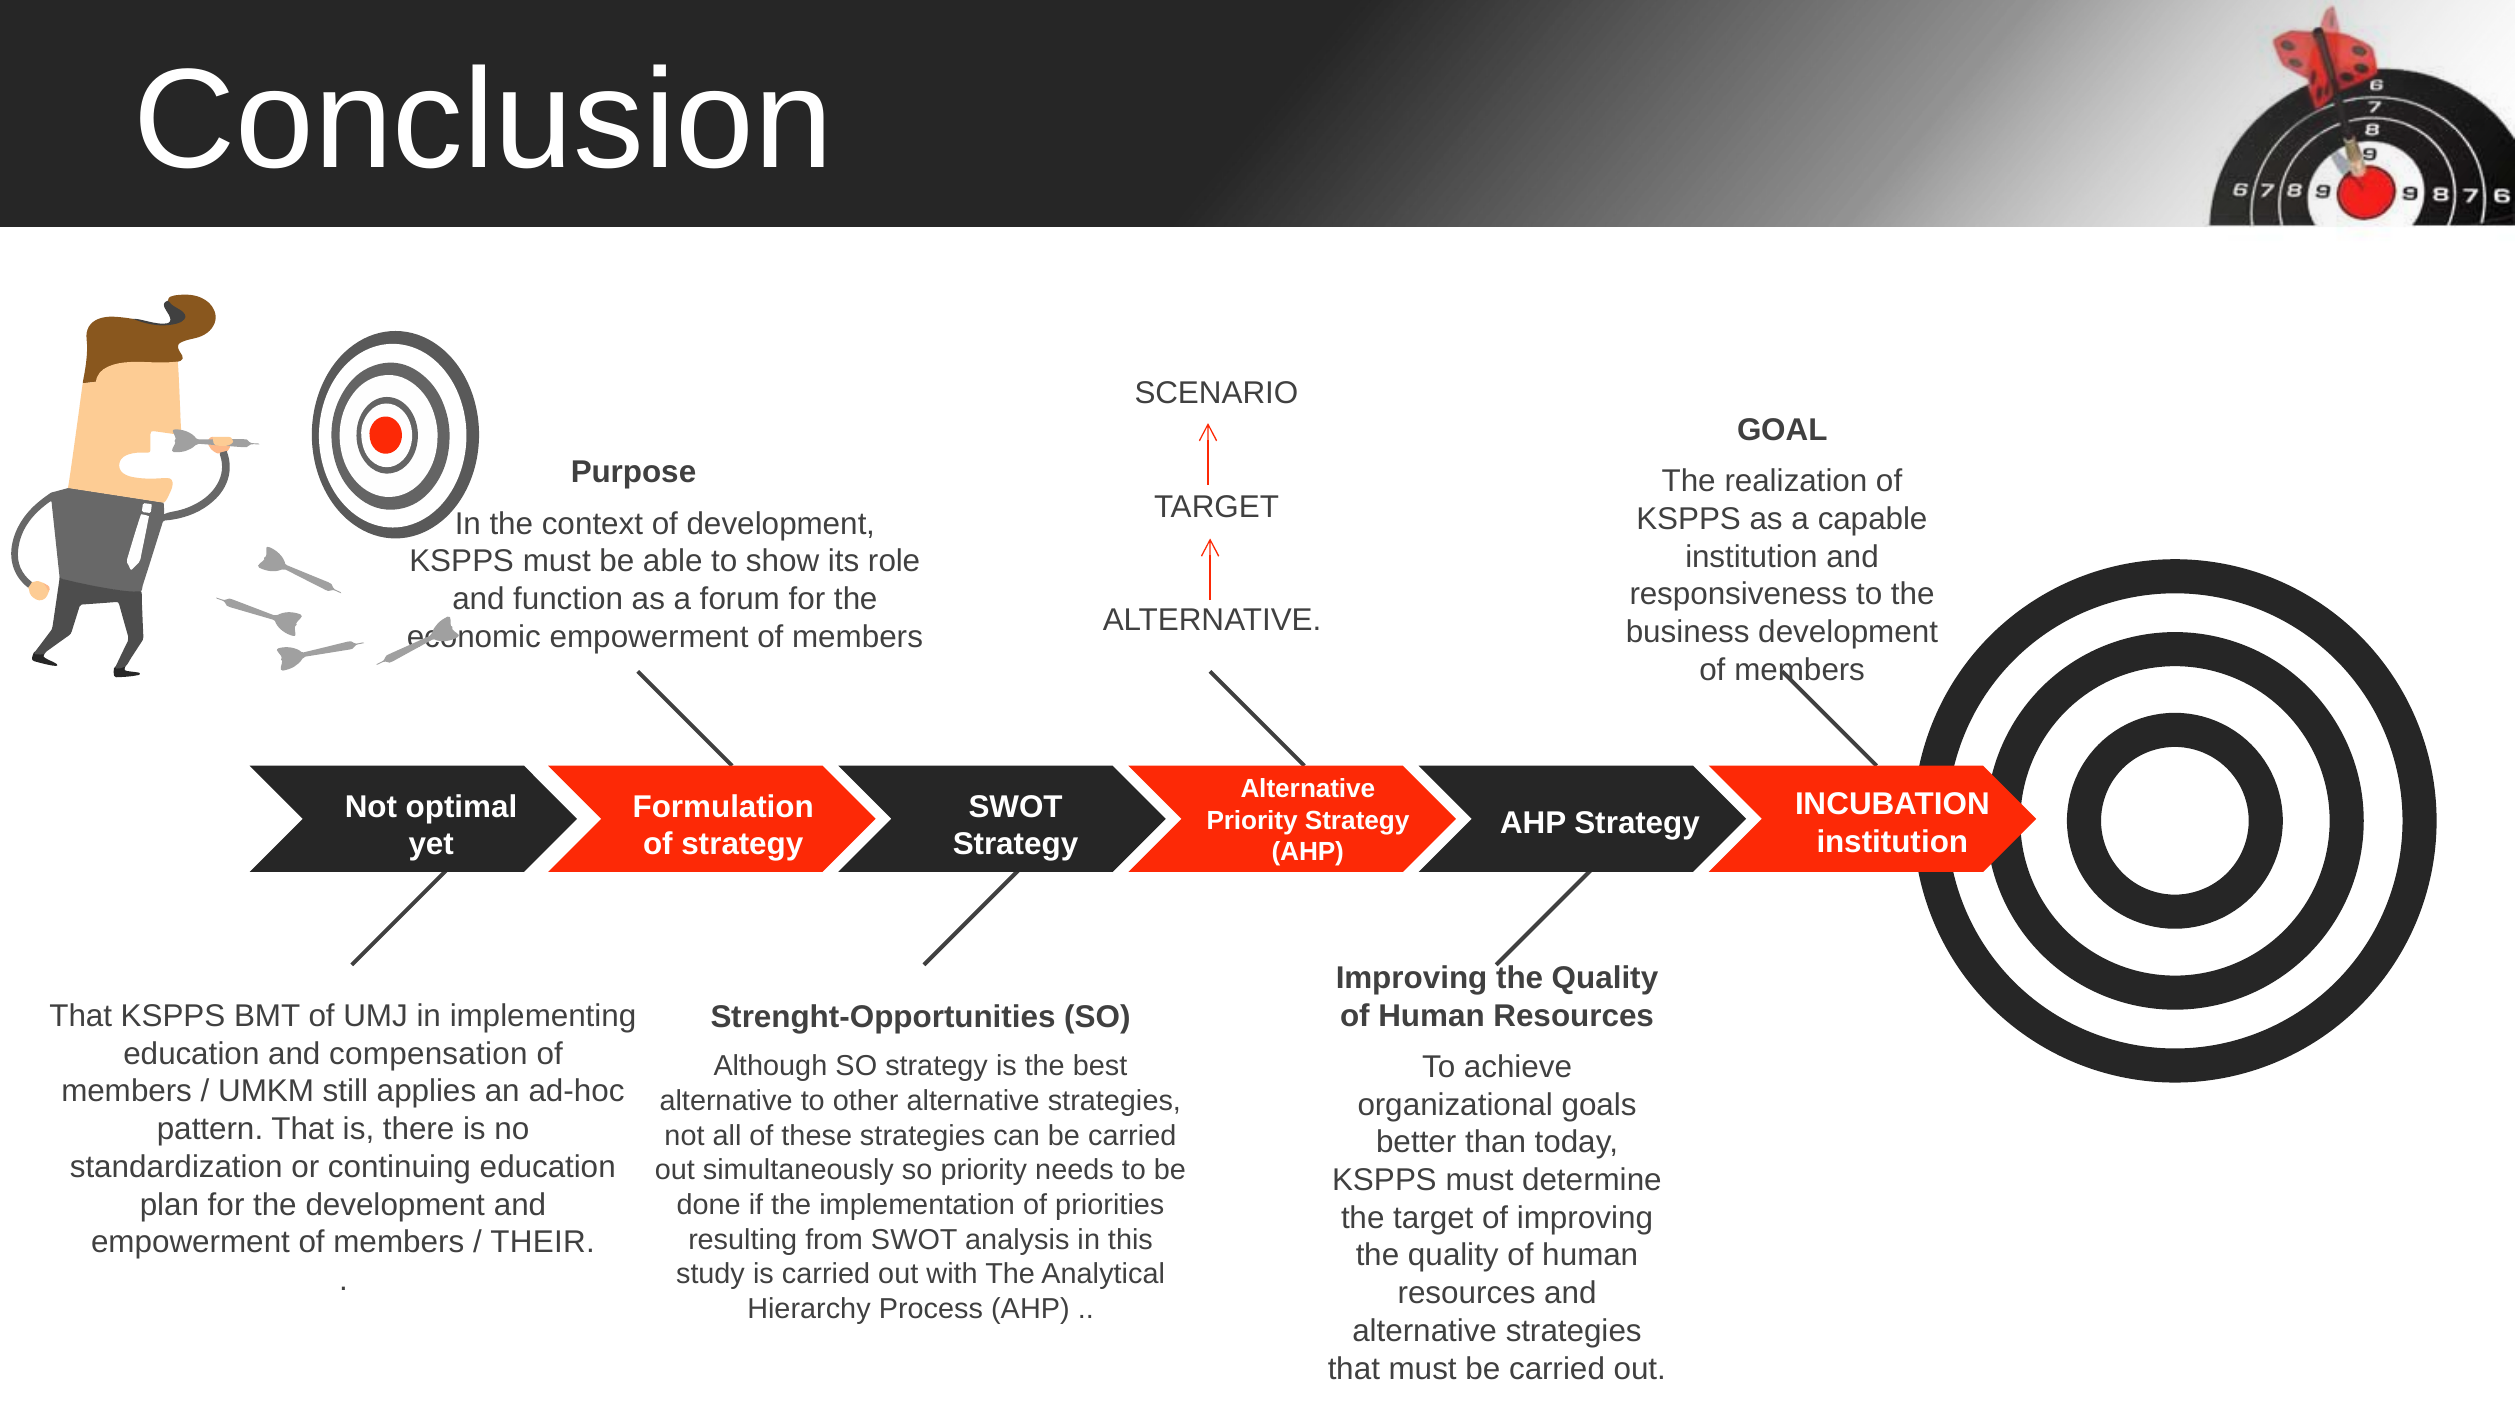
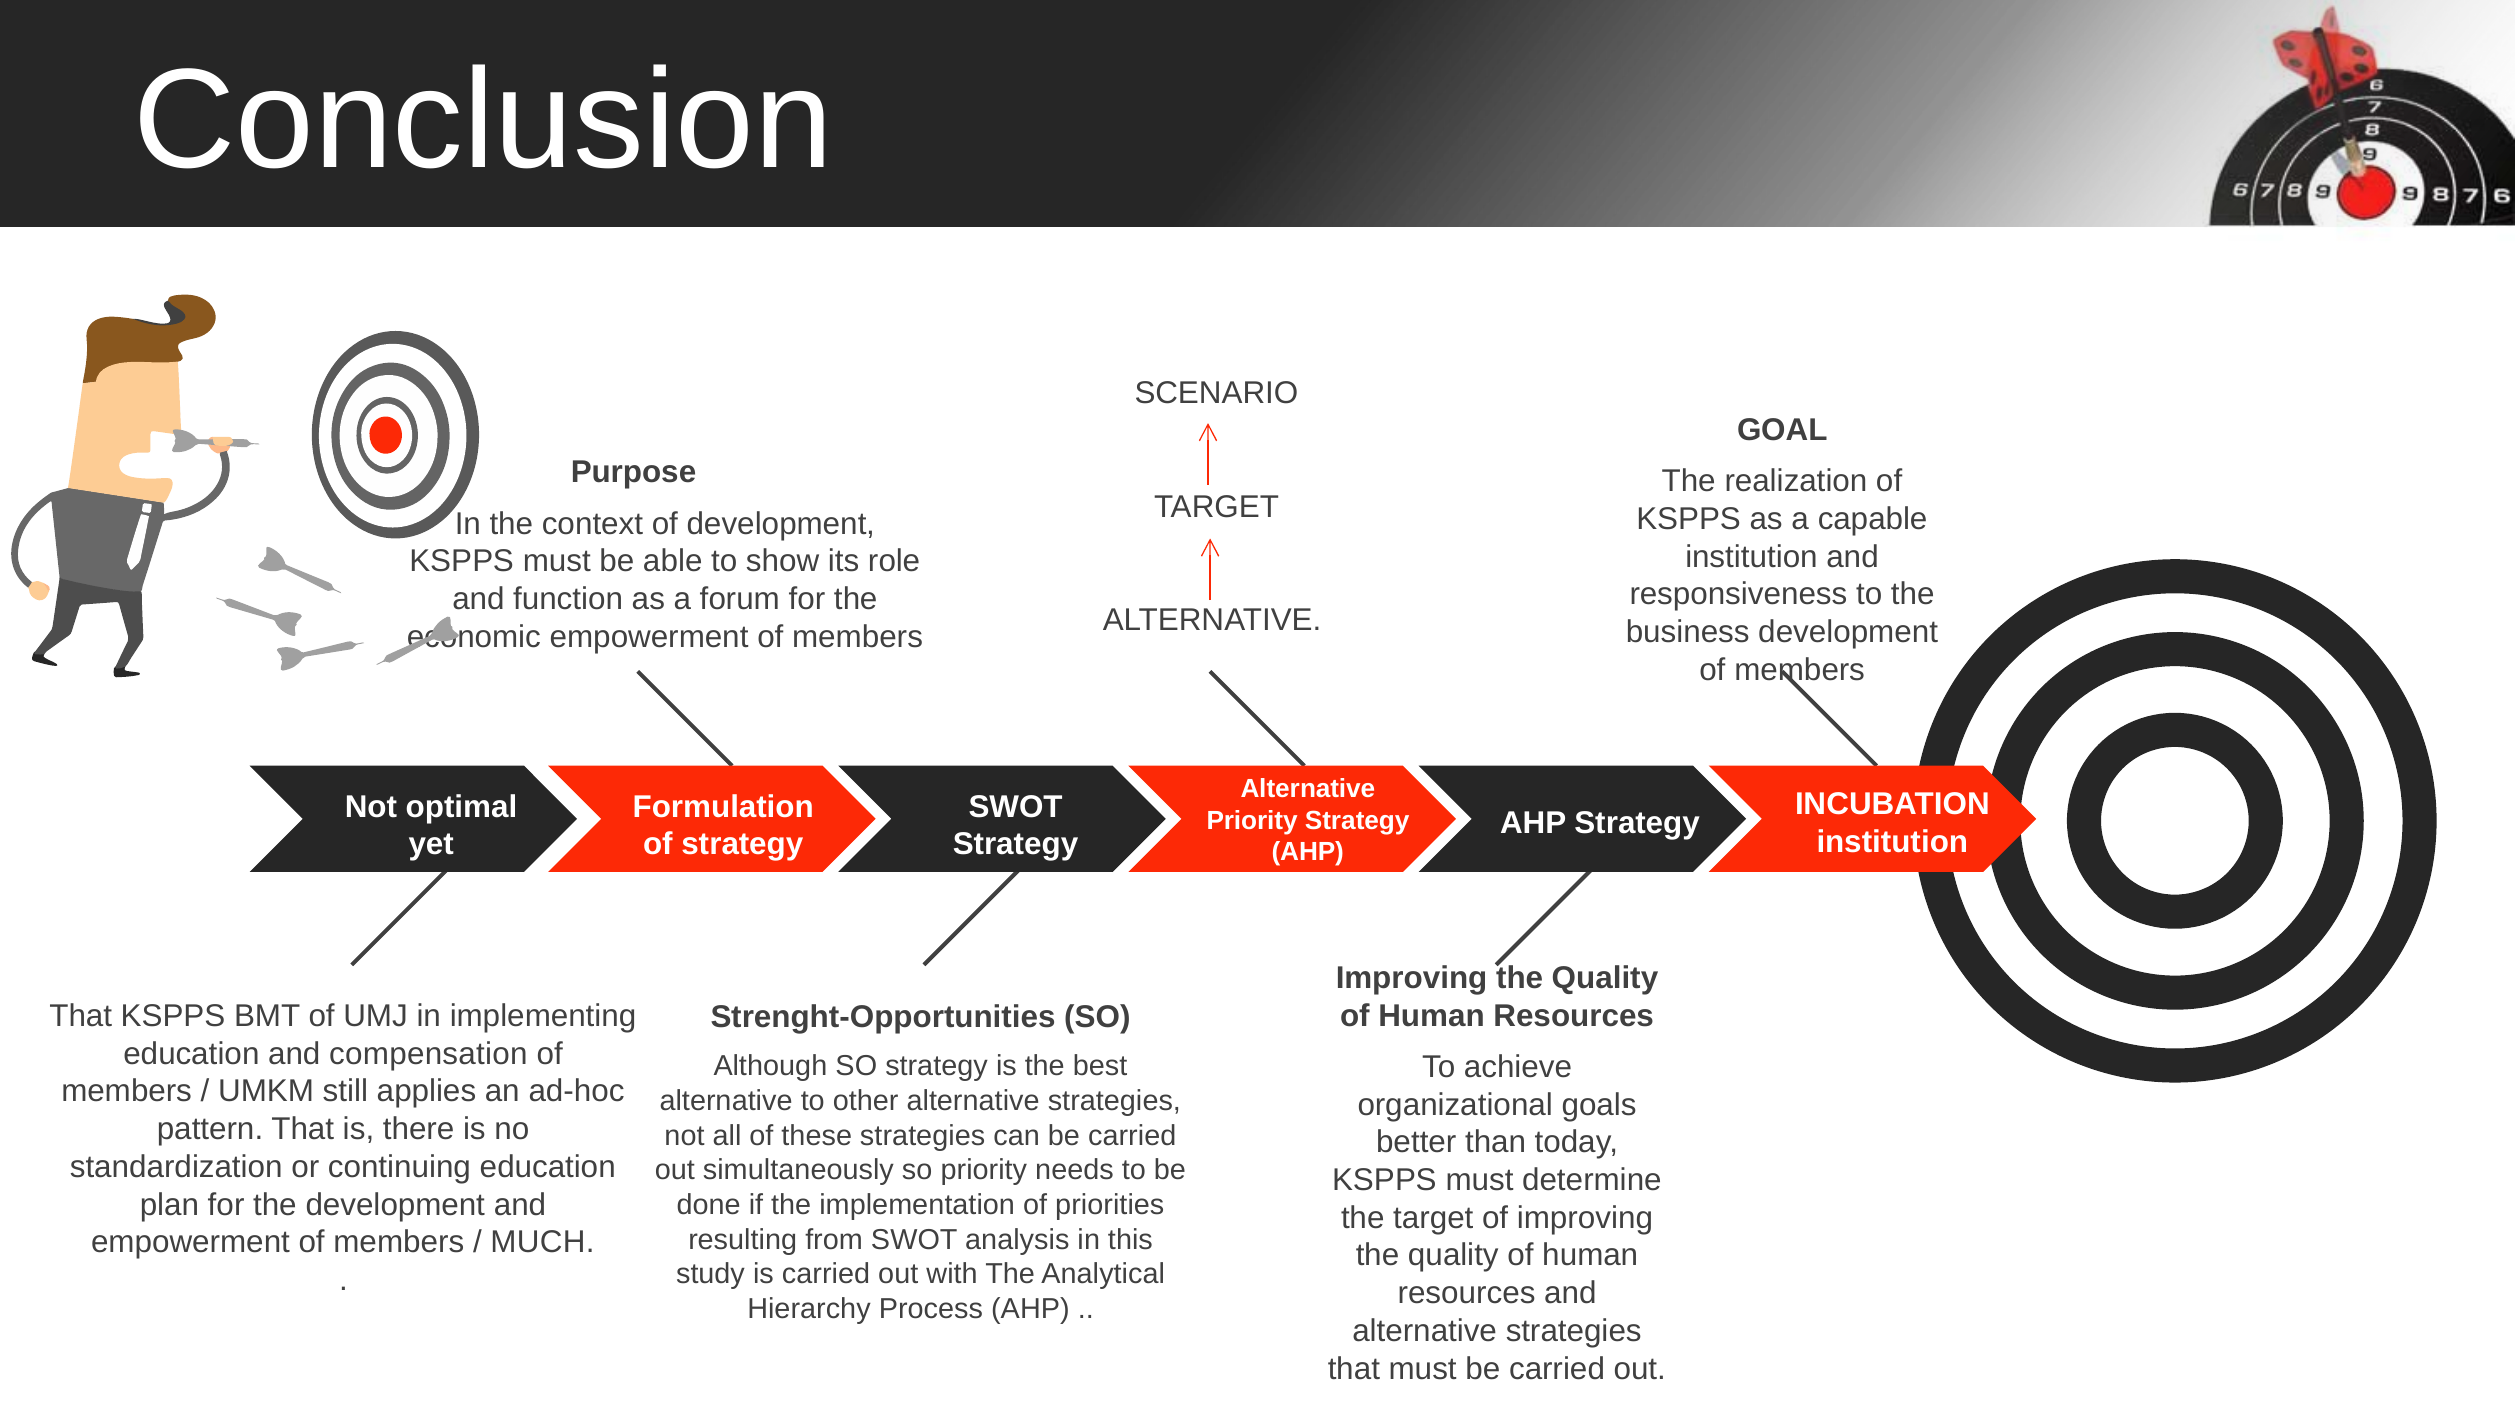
THEIR: THEIR -> MUCH (543, 1242)
